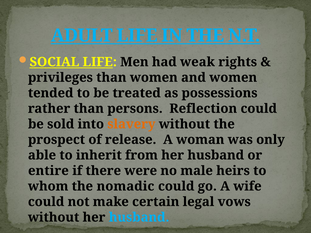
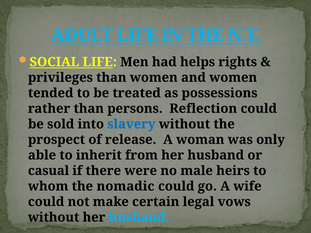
weak: weak -> helps (198, 62)
slavery colour: orange -> blue (131, 124)
entire: entire -> casual (49, 171)
